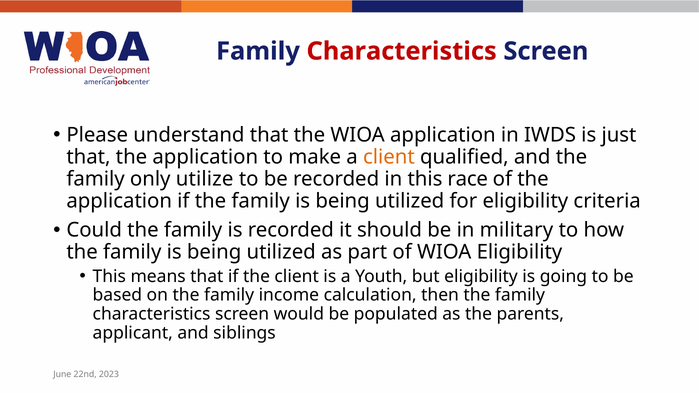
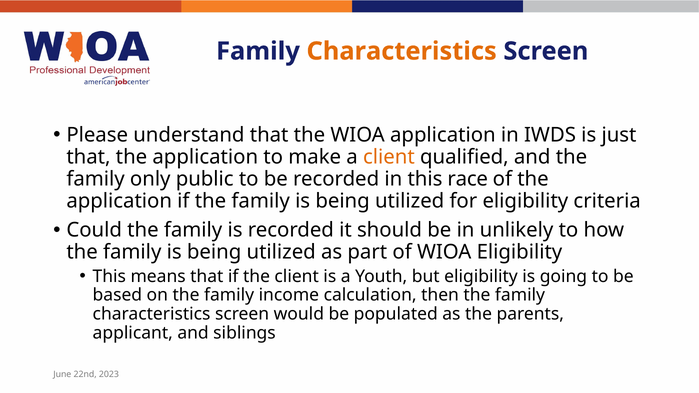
Characteristics colour: red -> orange (402, 51)
utilize: utilize -> public (205, 179)
military: military -> unlikely (517, 230)
